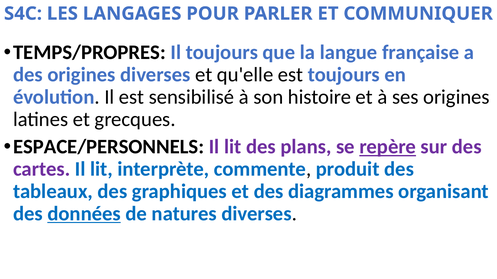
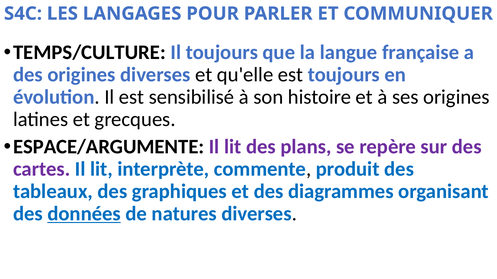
TEMPS/PROPRES: TEMPS/PROPRES -> TEMPS/CULTURE (89, 52)
ESPACE/PERSONNELS: ESPACE/PERSONNELS -> ESPACE/ARGUMENTE (109, 147)
repère underline: present -> none (388, 147)
